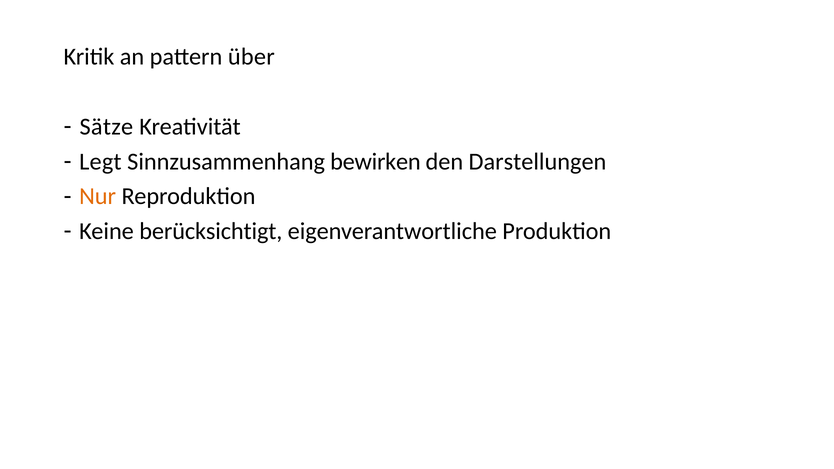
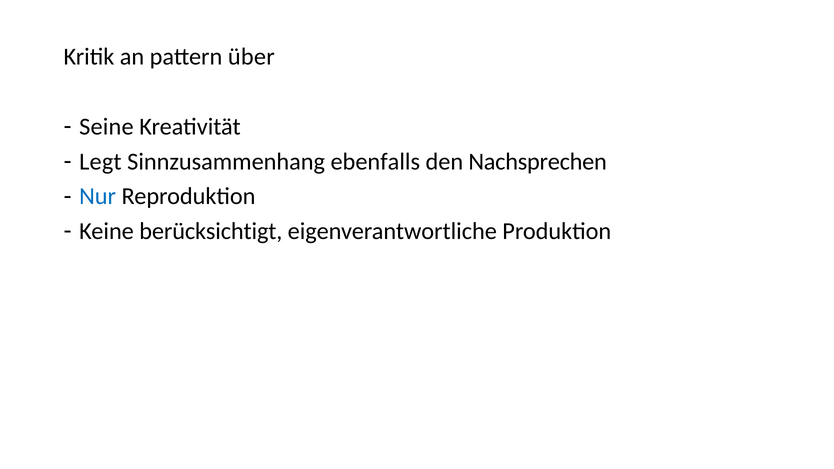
Sätze: Sätze -> Seine (106, 127)
bewirken: bewirken -> ebenfalls (375, 162)
Darstellungen: Darstellungen -> Nachsprechen (538, 162)
Nur colour: orange -> blue (98, 196)
